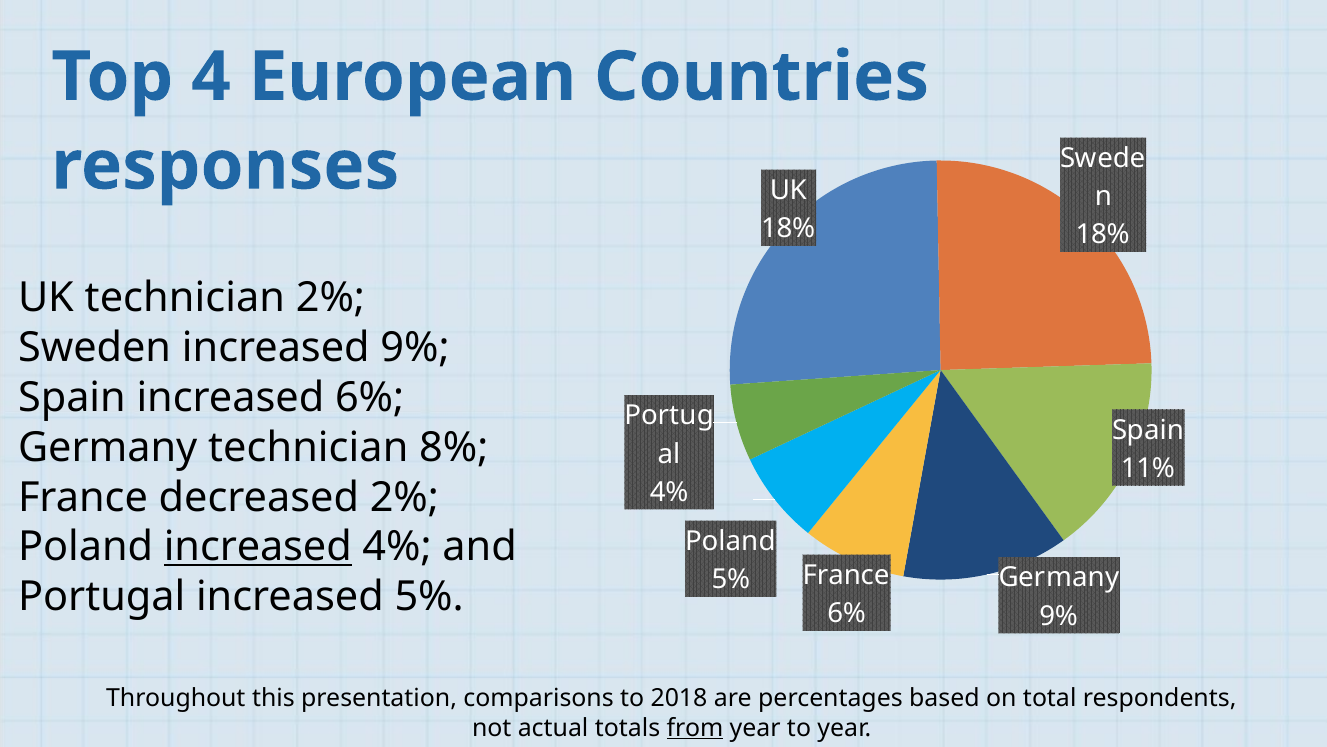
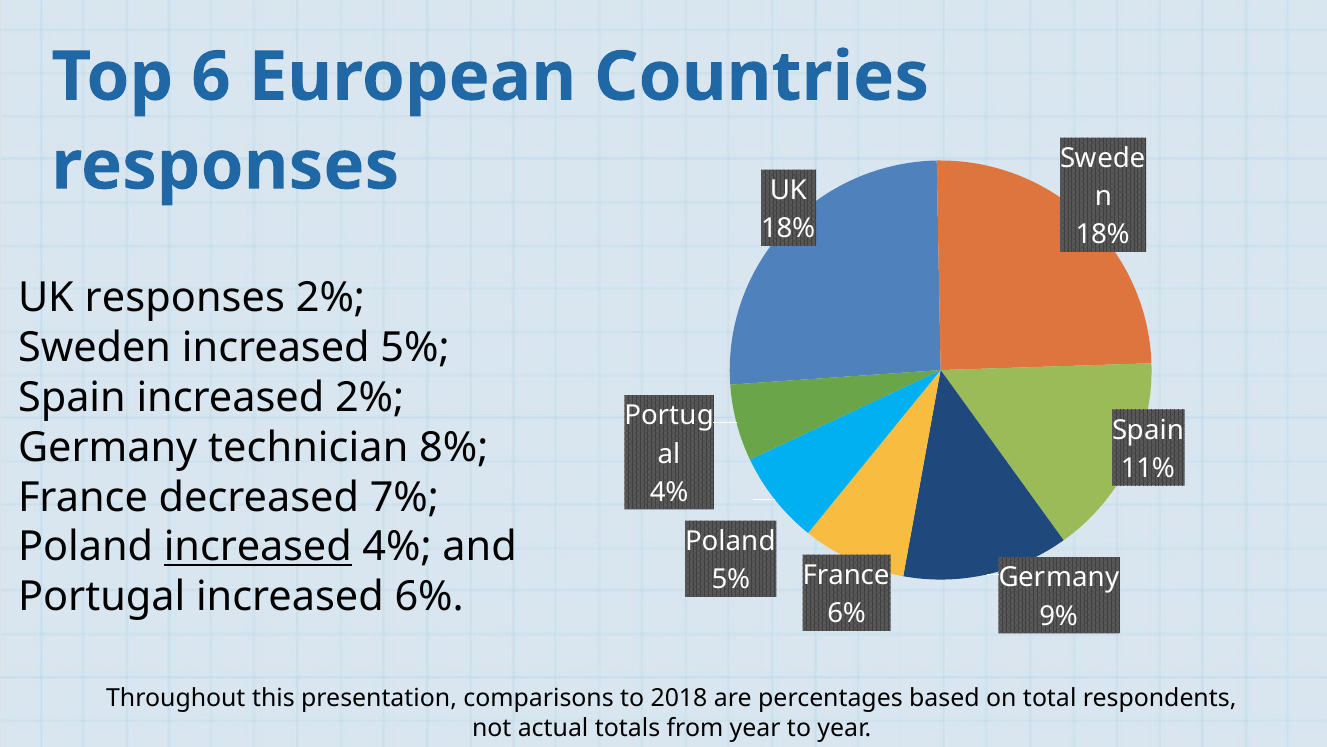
4: 4 -> 6 (211, 77)
UK technician: technician -> responses (185, 298)
increased 9%: 9% -> 5% (415, 348)
increased 6%: 6% -> 2% (370, 398)
decreased 2%: 2% -> 7% (404, 497)
increased 5%: 5% -> 6% (429, 597)
from underline: present -> none (695, 727)
